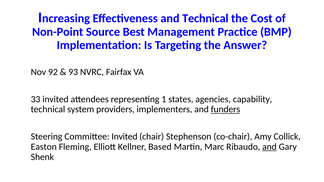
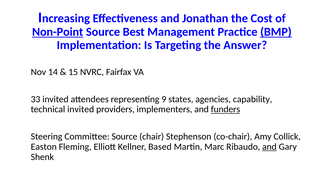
and Technical: Technical -> Jonathan (205, 18)
Non-Point underline: none -> present (58, 32)
BMP underline: none -> present (276, 32)
92: 92 -> 14 (53, 72)
93: 93 -> 15 (73, 72)
1: 1 -> 9 (164, 99)
technical system: system -> invited (81, 110)
Committee Invited: Invited -> Source (124, 137)
